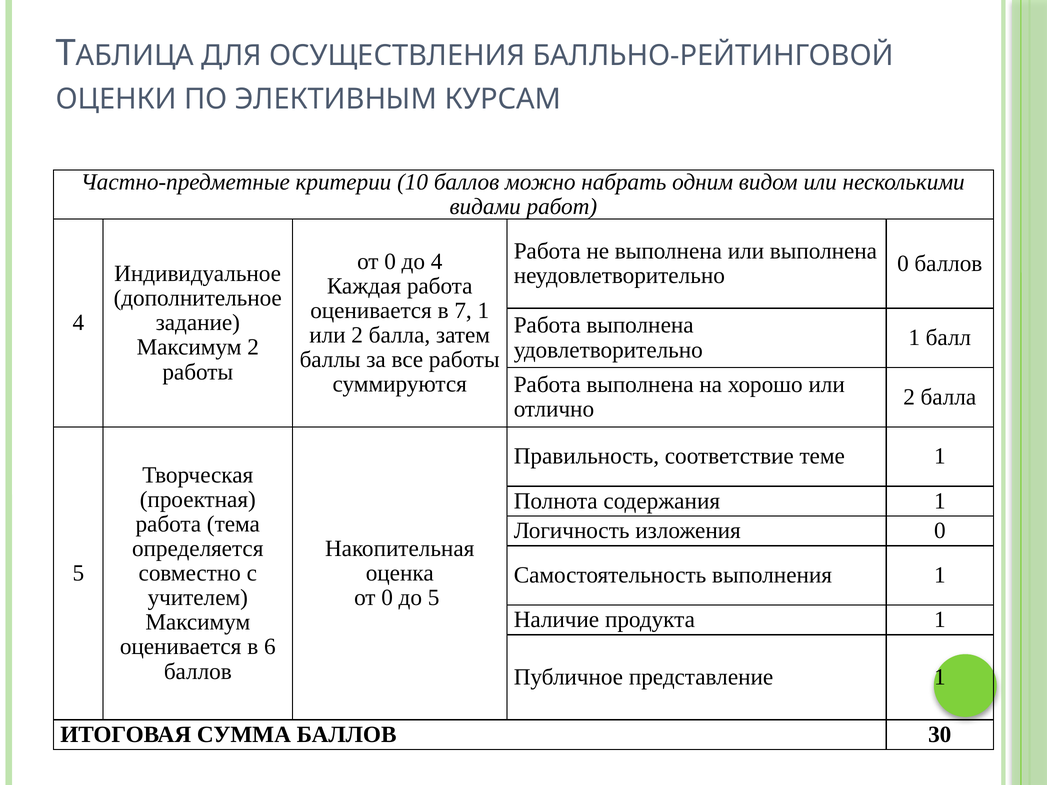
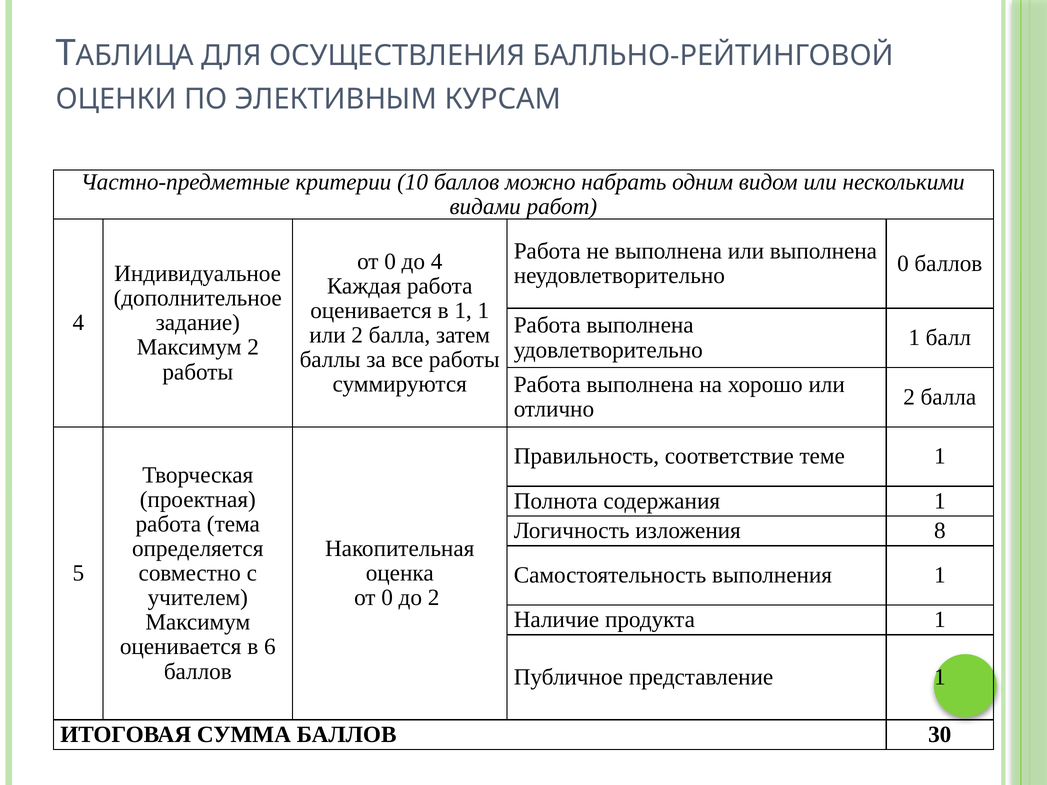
в 7: 7 -> 1 (463, 311)
изложения 0: 0 -> 8 (940, 531)
до 5: 5 -> 2 (434, 598)
